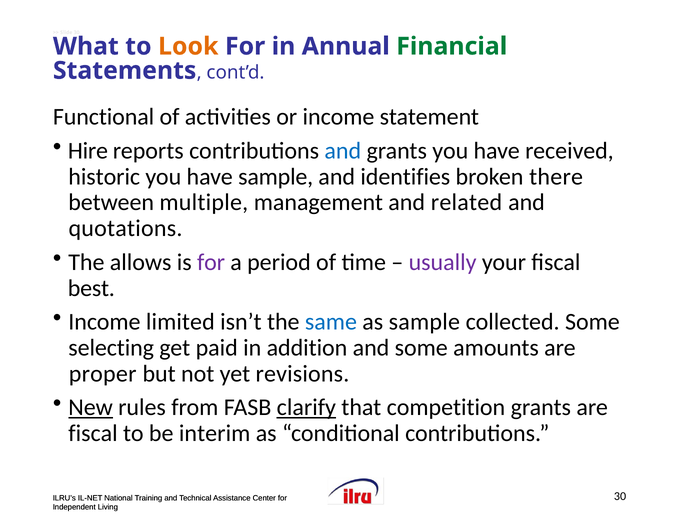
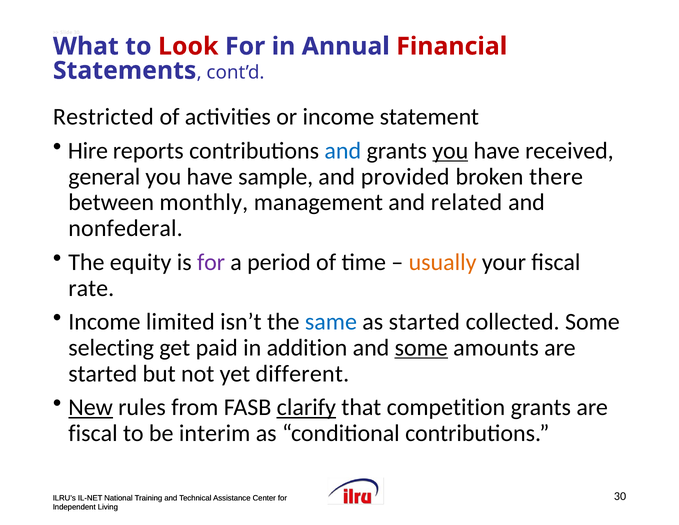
Look colour: orange -> red (188, 46)
Financial colour: green -> red (452, 46)
Functional: Functional -> Restricted (103, 117)
you underline: none -> present (450, 151)
historic: historic -> general (104, 176)
identifies: identifies -> provided (405, 176)
multiple: multiple -> monthly (204, 202)
quotations: quotations -> nonfederal (126, 228)
allows: allows -> equity (141, 262)
usually colour: purple -> orange (443, 262)
best: best -> rate (91, 288)
as sample: sample -> started (424, 322)
some underline: none -> present (421, 347)
proper: proper -> started (103, 373)
revisions: revisions -> different (302, 373)
